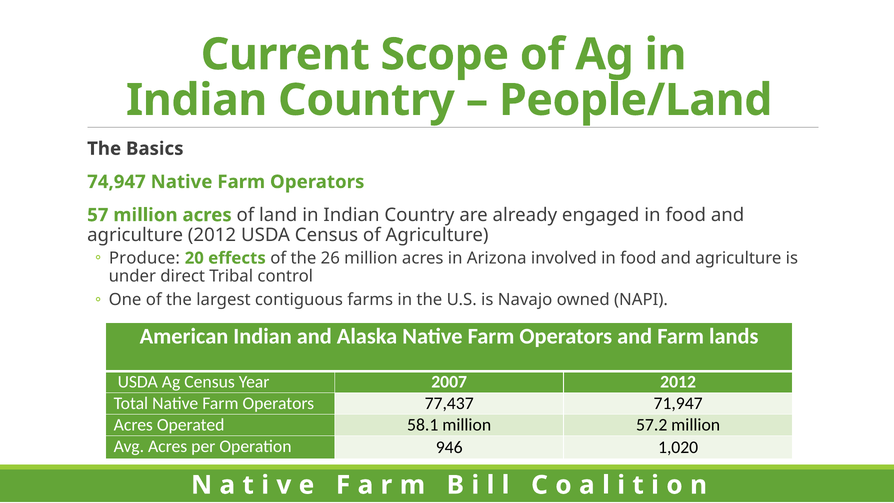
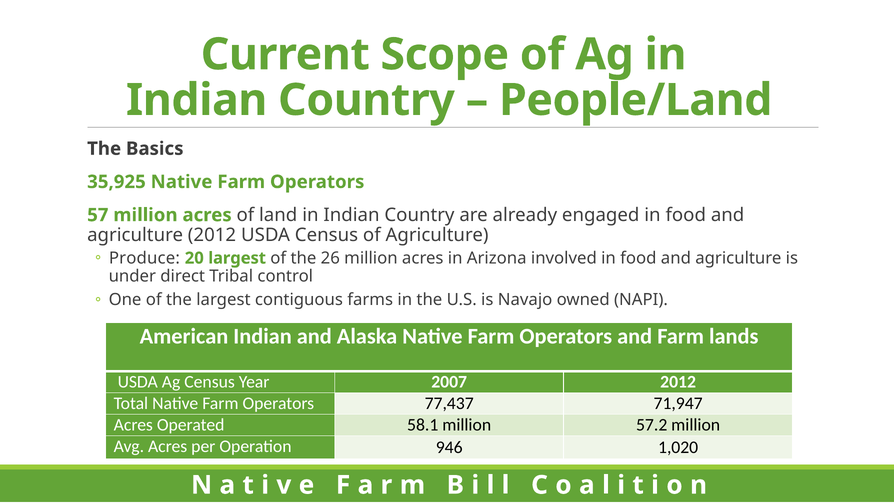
74,947: 74,947 -> 35,925 (116, 182)
20 effects: effects -> largest (237, 258)
